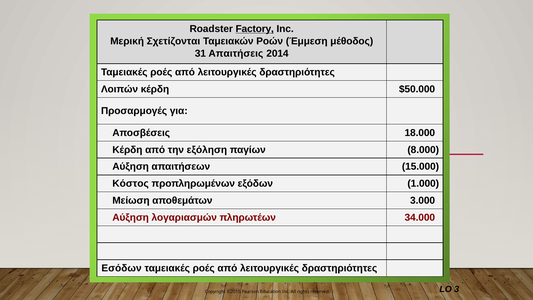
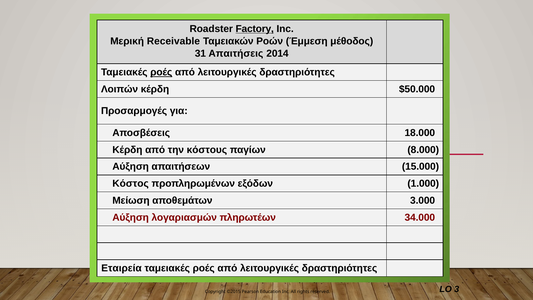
Σχετίζονται: Σχετίζονται -> Receivable (173, 41)
ροές underline: none -> present (161, 72)
εξόληση: εξόληση -> κόστους (207, 150)
Εσόδων: Εσόδων -> Εταιρεία (122, 268)
